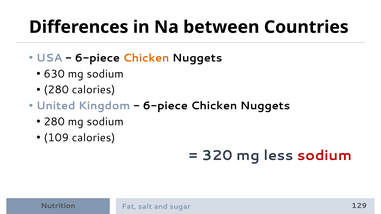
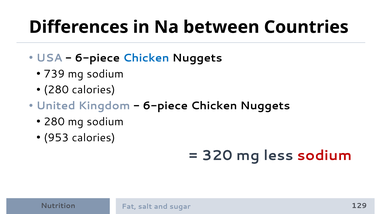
Chicken colour: orange -> blue (146, 58)
630: 630 -> 739 (54, 74)
109: 109 -> 953 (56, 138)
